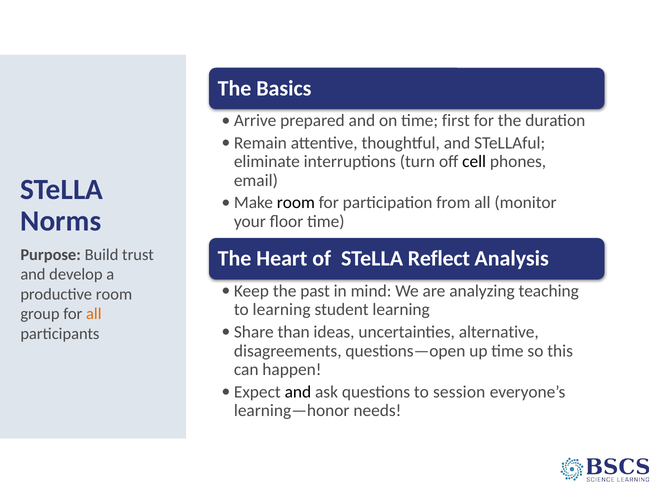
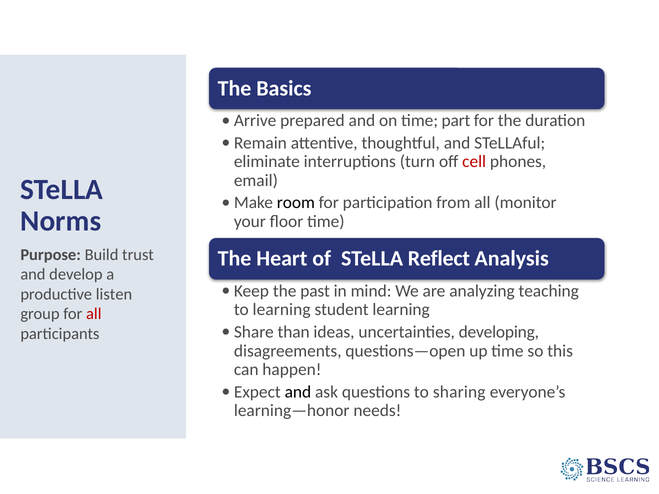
first: first -> part (456, 121)
cell colour: black -> red (474, 162)
productive room: room -> listen (114, 294)
all colour: orange -> red (94, 314)
alternative: alternative -> developing (499, 332)
session: session -> sharing (459, 392)
